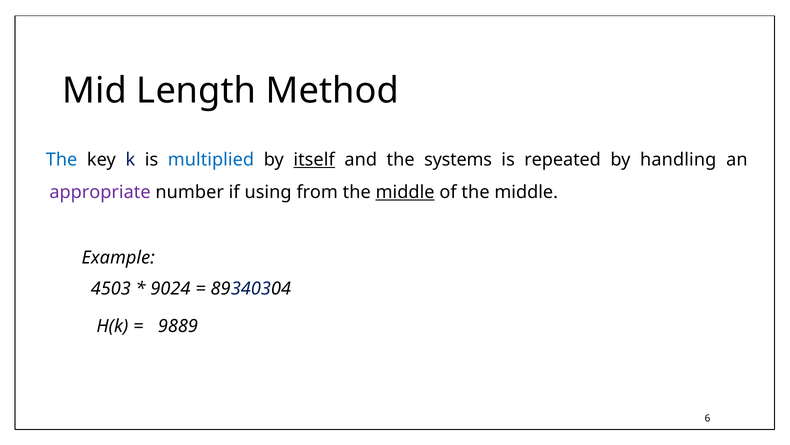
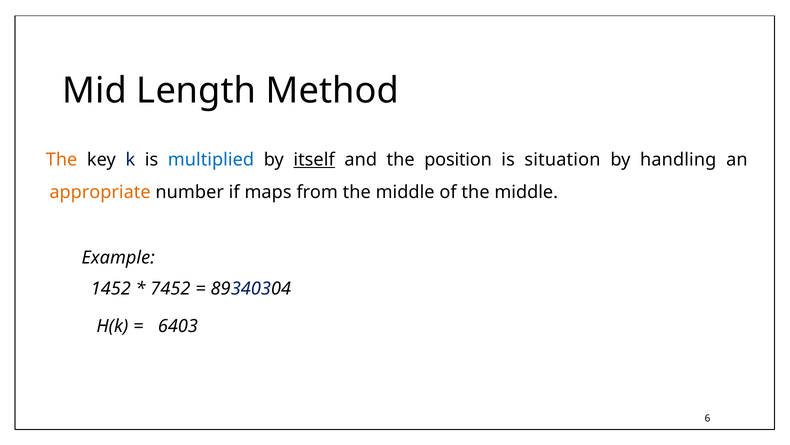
The colour: blue -> orange (62, 159)
systems: systems -> position (458, 159)
repeated: repeated -> situation (562, 159)
appropriate colour: purple -> orange (100, 192)
using: using -> maps (268, 192)
middle underline: present -> none (405, 192)
4503: 4503 -> 1452 (111, 288)
9024: 9024 -> 7452 (170, 288)
9889: 9889 -> 6403 (178, 326)
